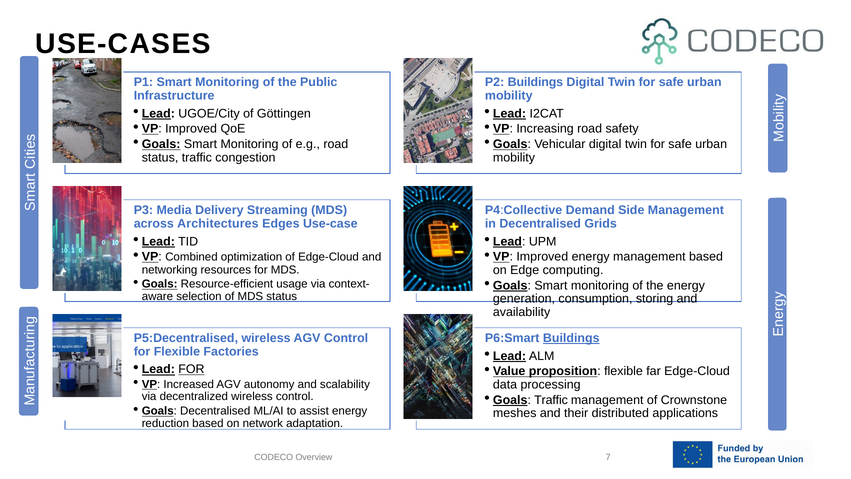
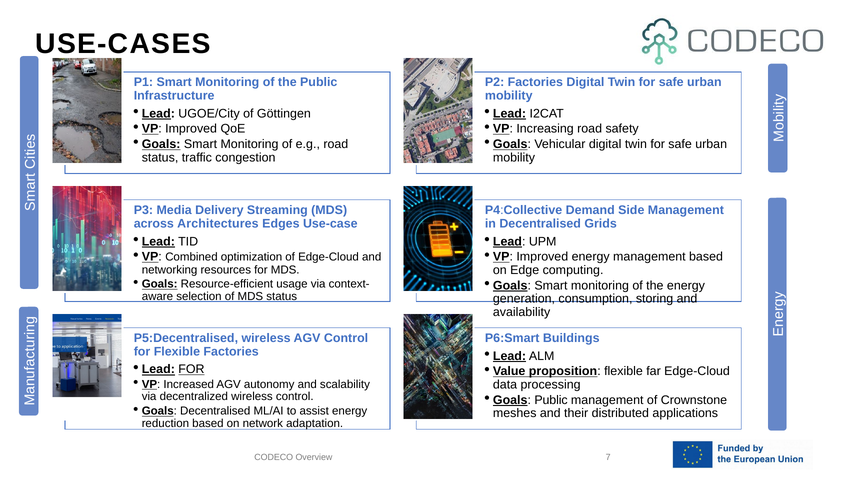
P2 Buildings: Buildings -> Factories (535, 82)
Buildings underline: present -> none (571, 338)
Traffic: Traffic -> Public (551, 400)
